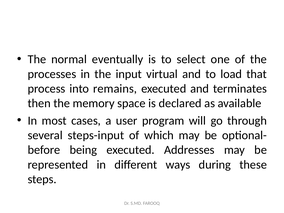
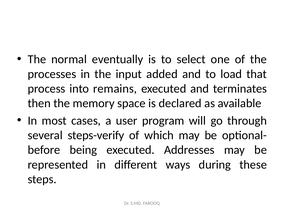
virtual: virtual -> added (162, 74)
steps-input: steps-input -> steps-verify (96, 135)
